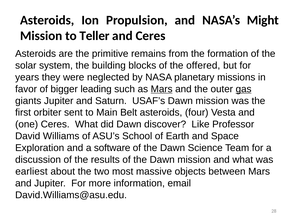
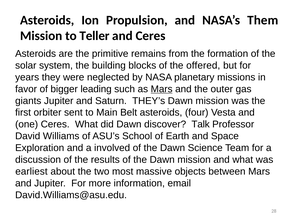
Might: Might -> Them (263, 20)
gas underline: present -> none (244, 89)
USAF’s: USAF’s -> THEY’s (149, 101)
Like: Like -> Talk (201, 124)
software: software -> involved (112, 148)
